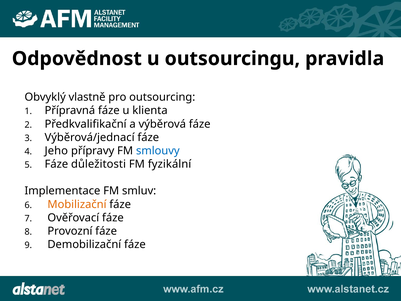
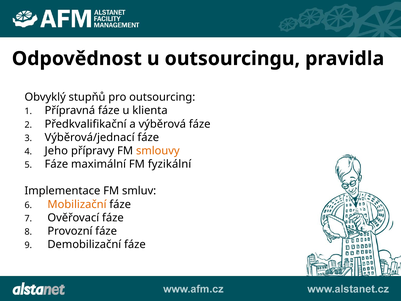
vlastně: vlastně -> stupňů (87, 97)
smlouvy colour: blue -> orange (158, 151)
důležitosti: důležitosti -> maximální (99, 164)
